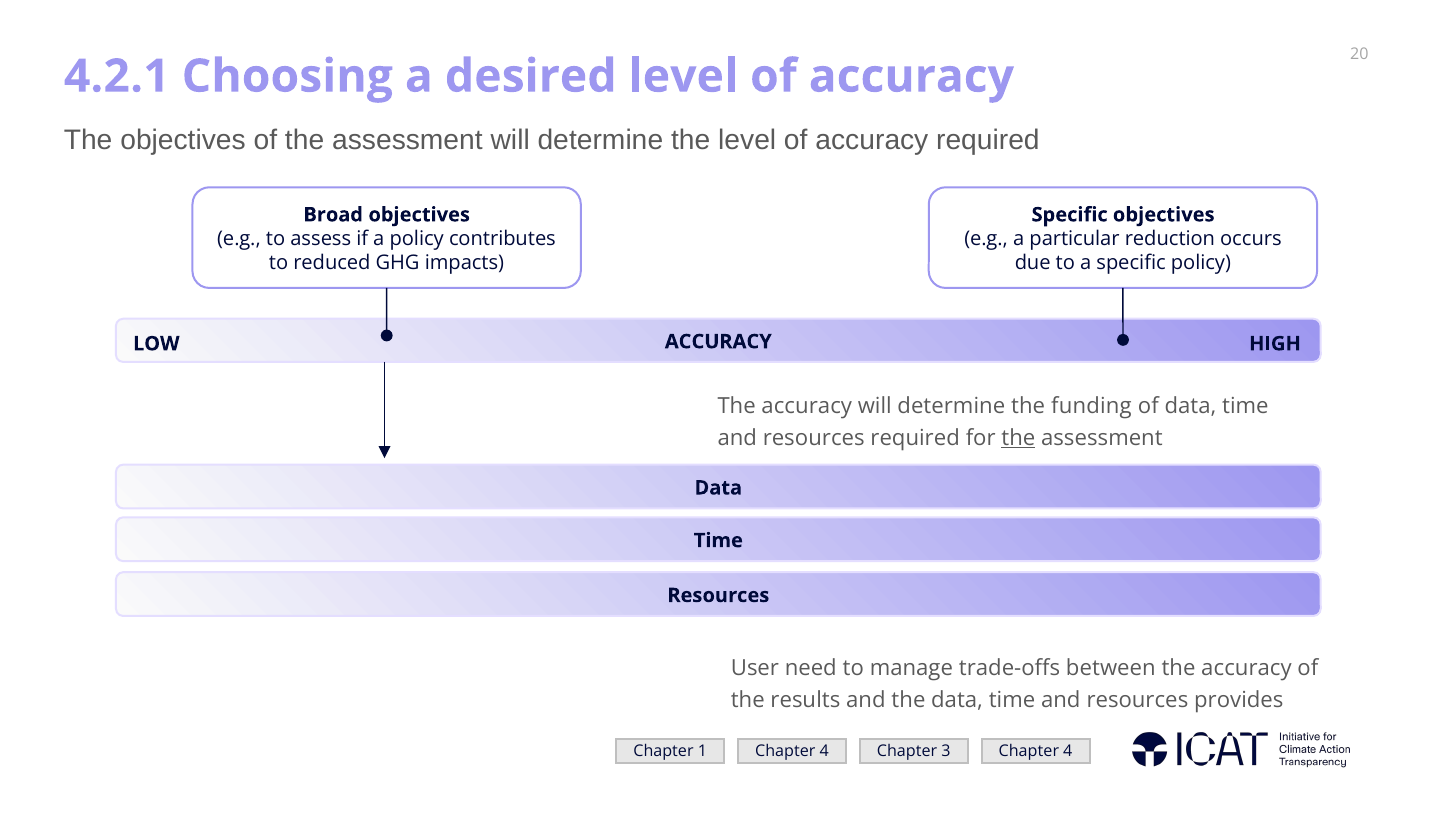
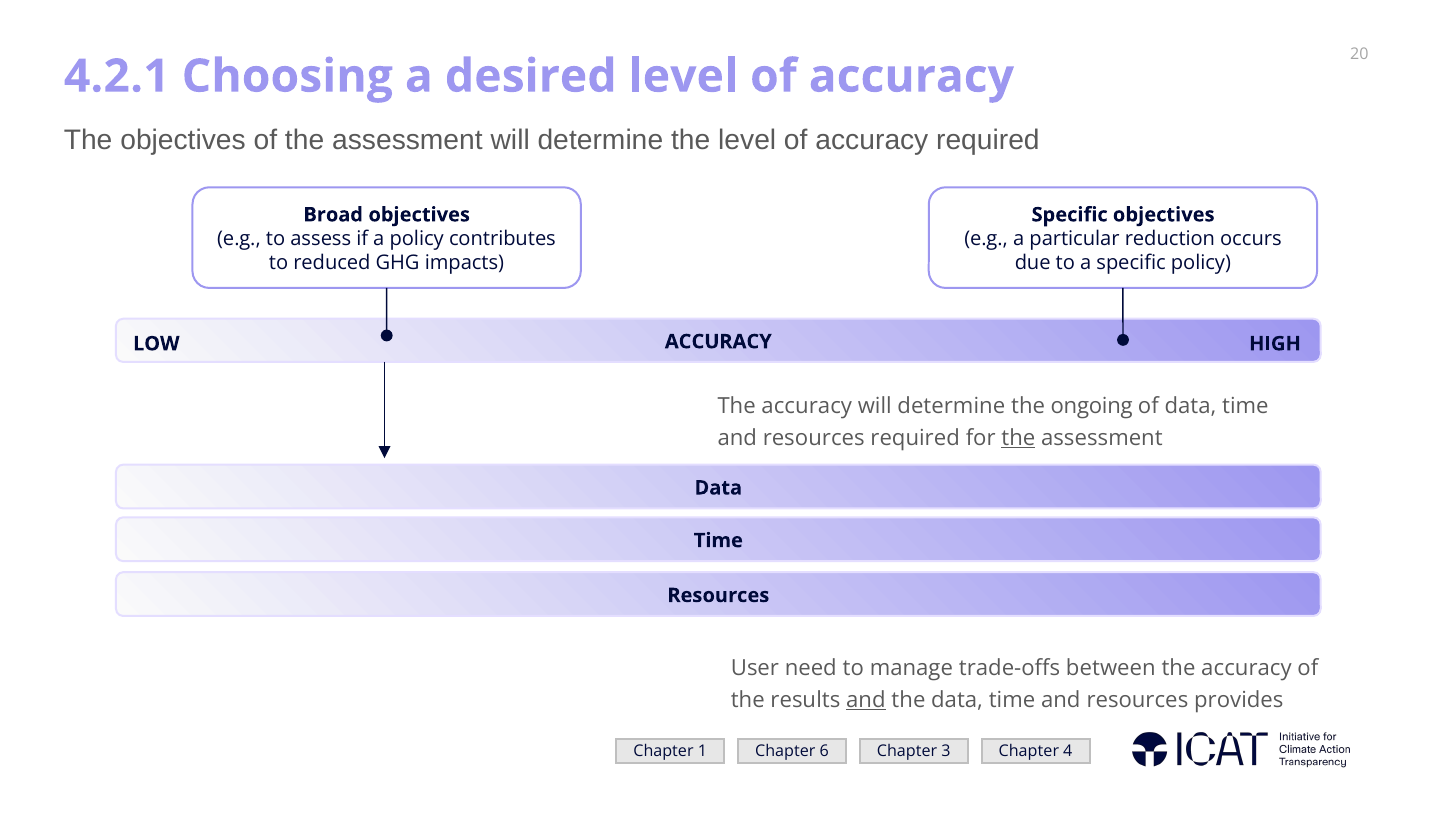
funding: funding -> ongoing (1092, 406)
and underline: none -> present (866, 700)
1 Chapter 4: 4 -> 6 (824, 751)
